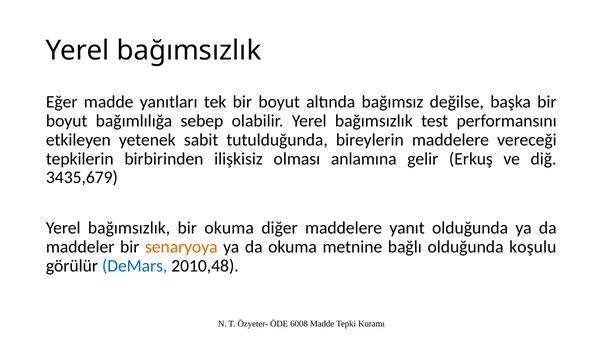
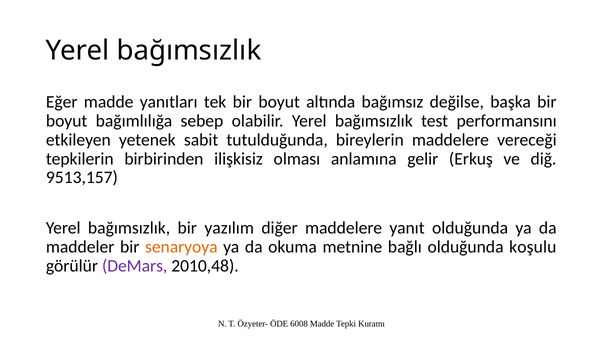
3435,679: 3435,679 -> 9513,157 (82, 178)
bir okuma: okuma -> yazılım (229, 228)
DeMars colour: blue -> purple (135, 266)
